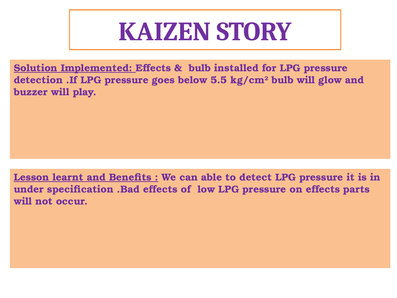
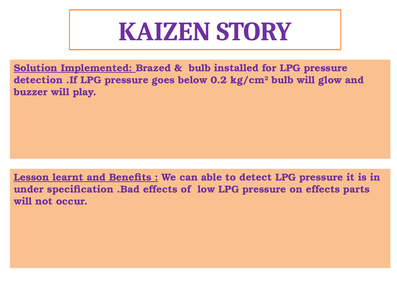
Implemented Effects: Effects -> Brazed (153, 68)
5.5: 5.5 -> 0.2 (219, 80)
